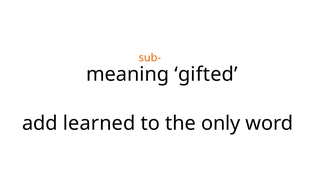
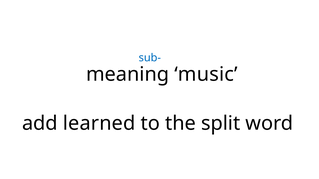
sub- colour: orange -> blue (150, 58)
gifted: gifted -> music (206, 74)
only: only -> split (221, 124)
